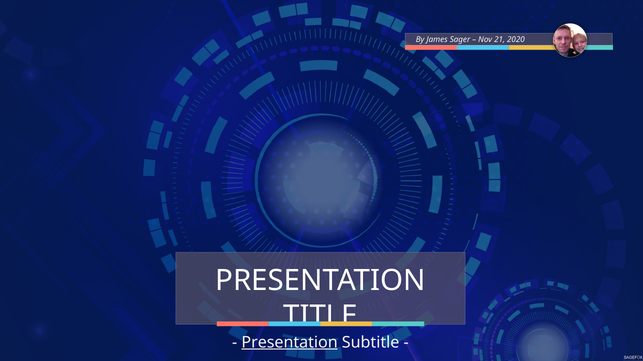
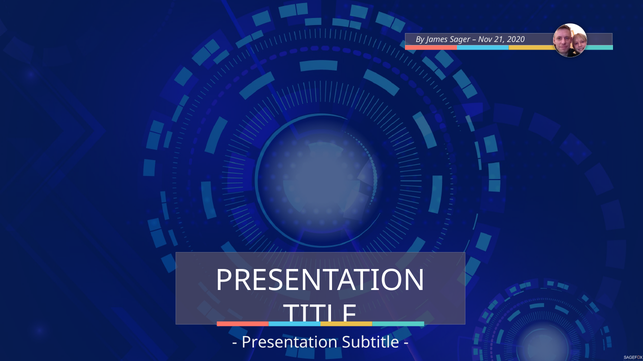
Presentation underline: present -> none (290, 343)
